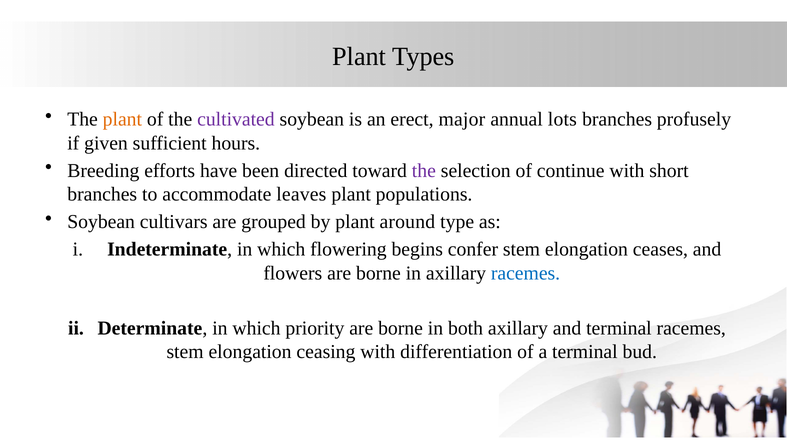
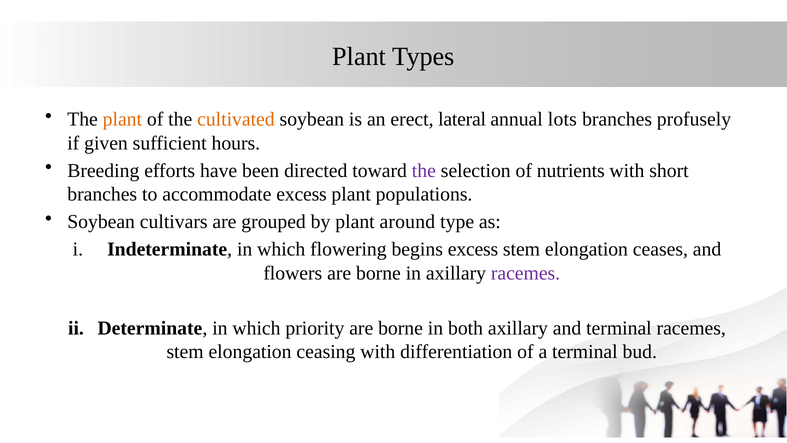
cultivated colour: purple -> orange (236, 119)
major: major -> lateral (462, 119)
continue: continue -> nutrients (571, 171)
accommodate leaves: leaves -> excess (302, 194)
begins confer: confer -> excess (473, 249)
racemes colour: blue -> purple (526, 273)
